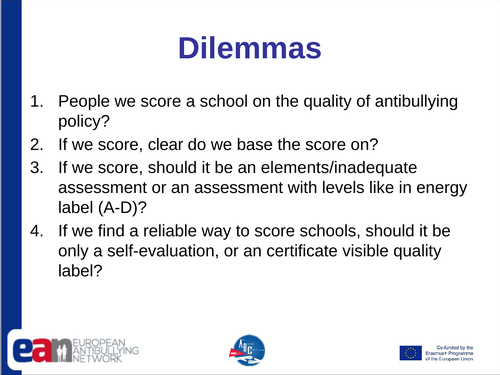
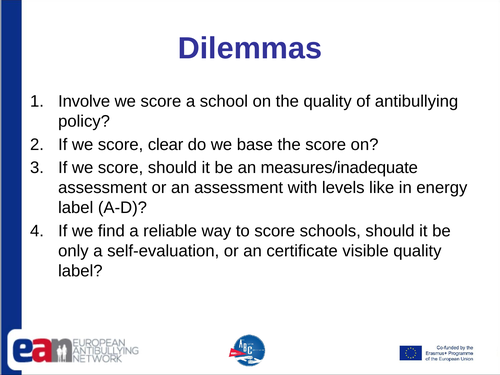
People: People -> Involve (84, 101)
elements/inadequate: elements/inadequate -> measures/inadequate (339, 168)
